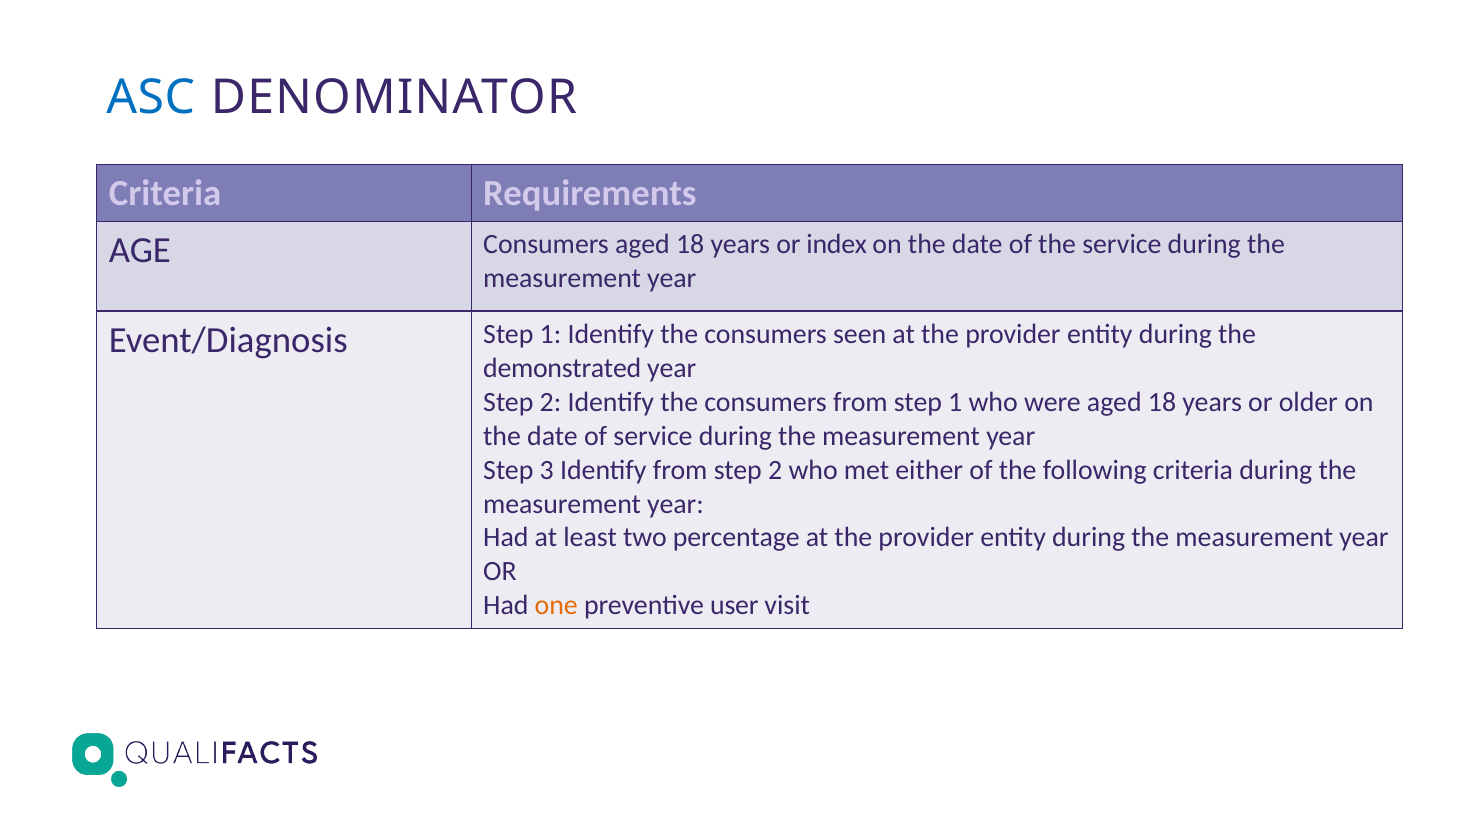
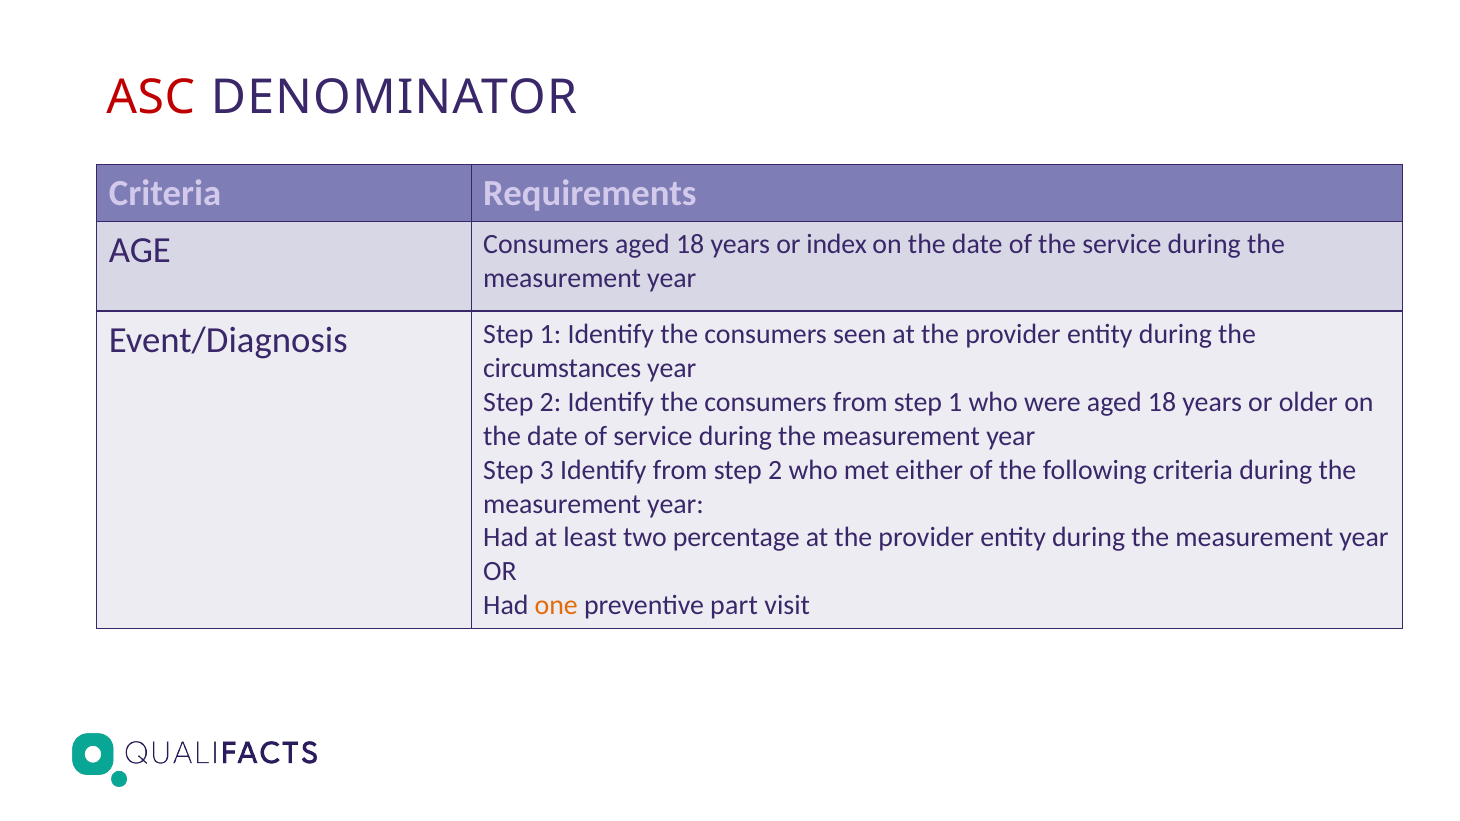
ASC colour: blue -> red (151, 98)
demonstrated: demonstrated -> circumstances (562, 368)
user: user -> part (734, 606)
